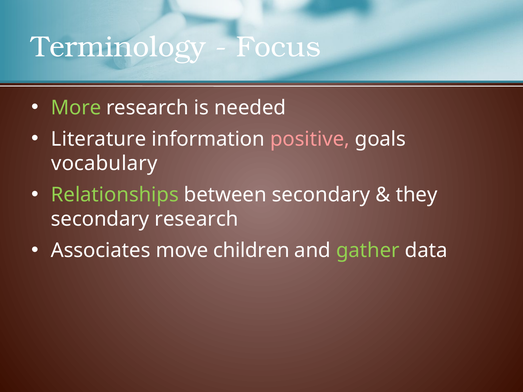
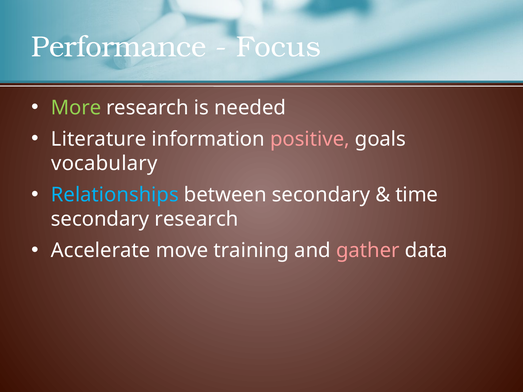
Terminology: Terminology -> Performance (119, 47)
Relationships colour: light green -> light blue (115, 195)
they: they -> time (417, 195)
Associates: Associates -> Accelerate (101, 251)
children: children -> training (251, 251)
gather colour: light green -> pink (368, 251)
